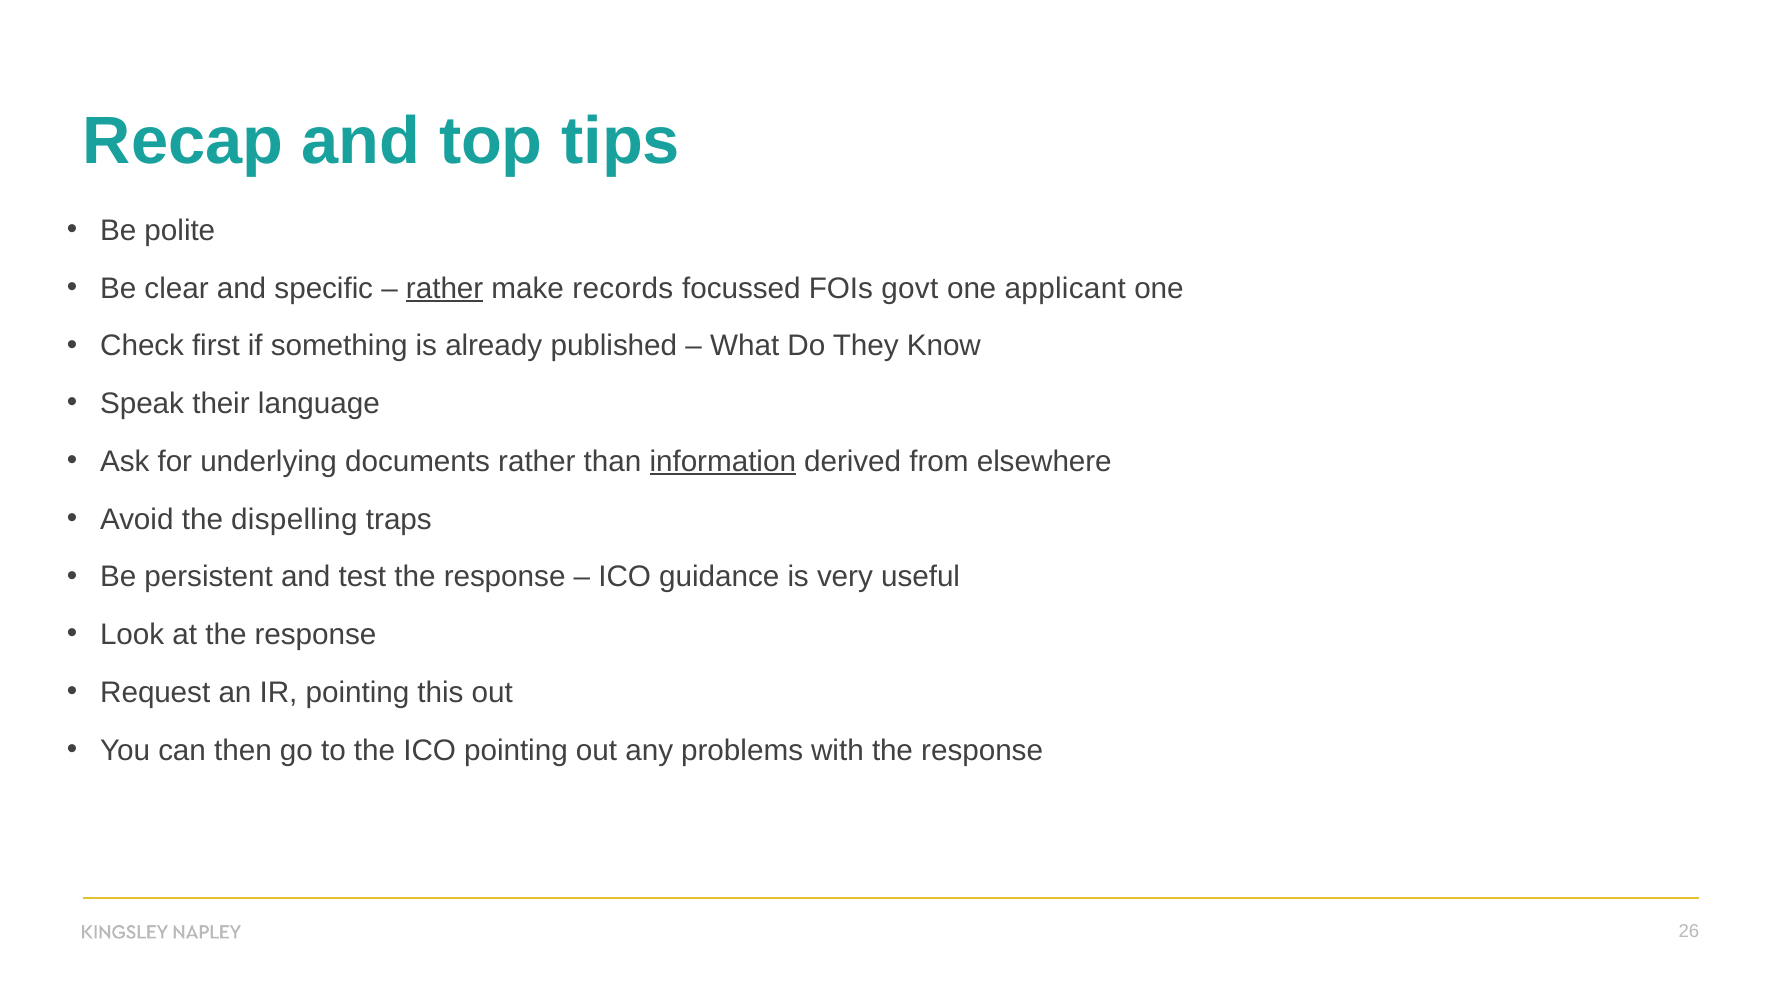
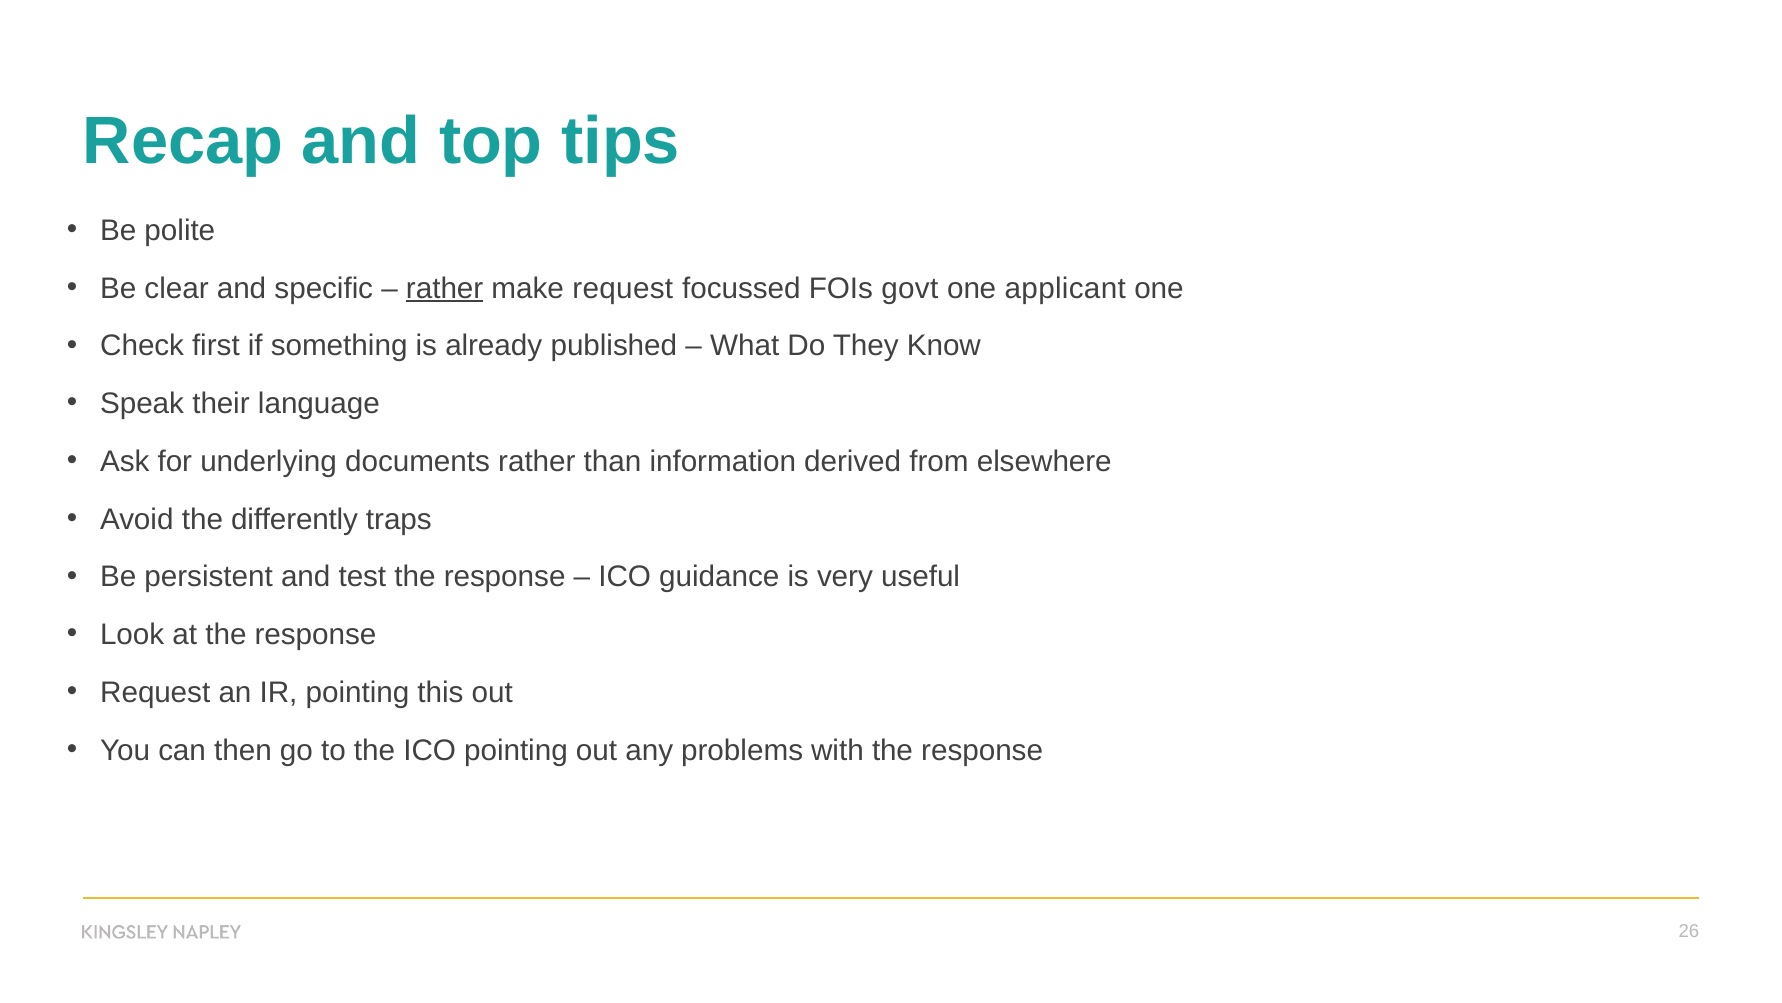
make records: records -> request (623, 288)
information underline: present -> none (723, 461)
dispelling: dispelling -> differently (295, 519)
